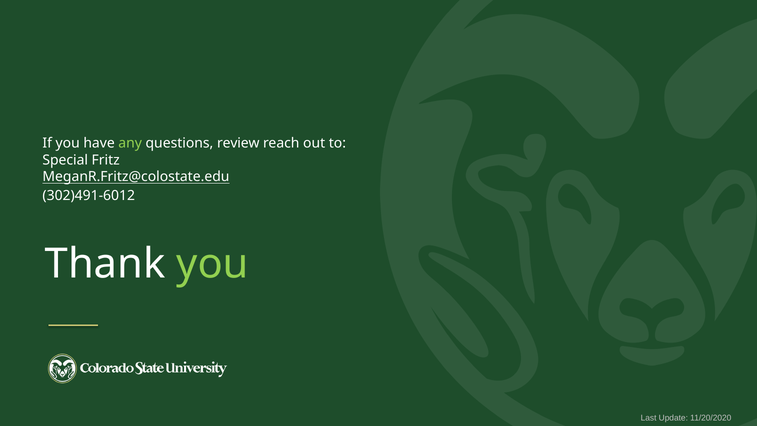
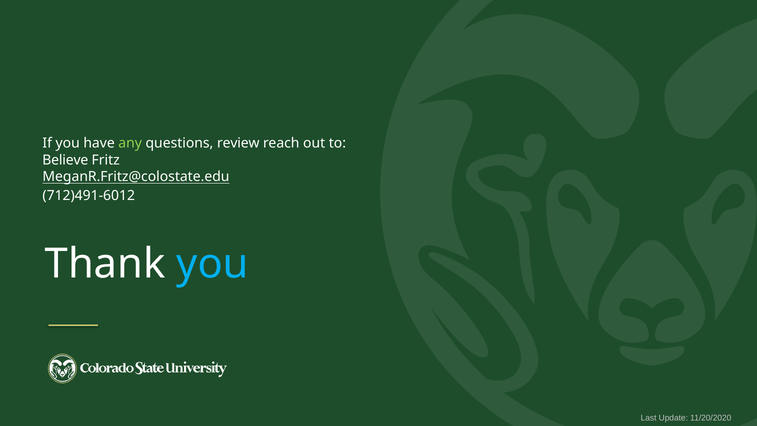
Special: Special -> Believe (65, 160)
302)491-6012: 302)491-6012 -> 712)491-6012 (89, 196)
you colour: light green -> light blue (213, 264)
